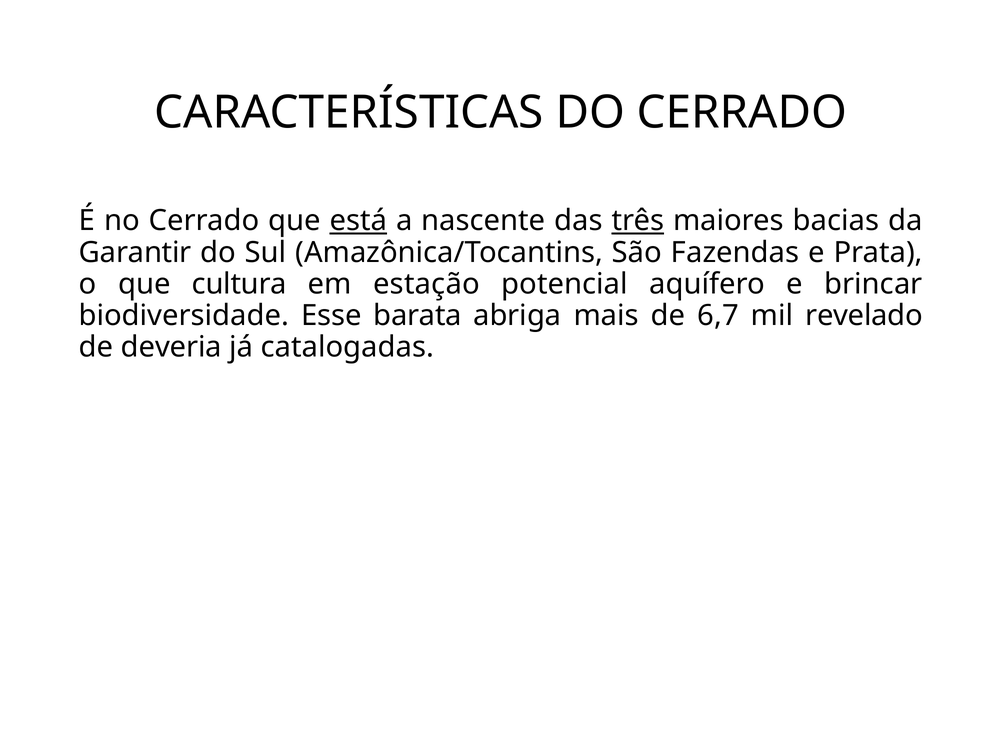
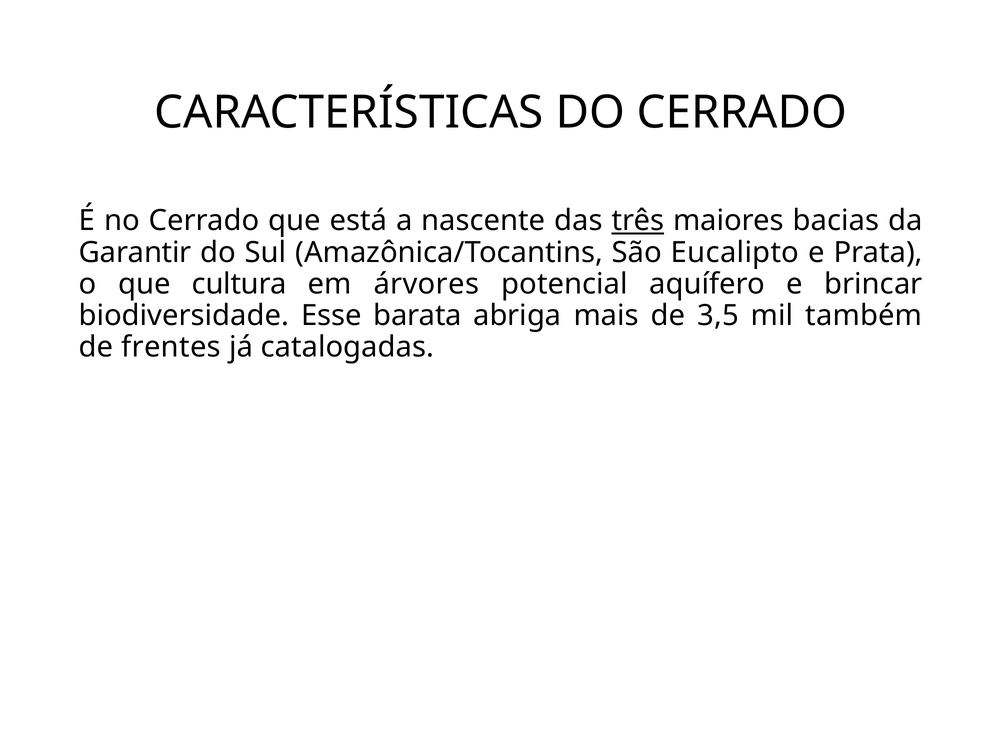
está underline: present -> none (358, 221)
Fazendas: Fazendas -> Eucalipto (735, 252)
estação: estação -> árvores (426, 284)
6,7: 6,7 -> 3,5 (718, 315)
revelado: revelado -> também (864, 315)
deveria: deveria -> frentes (171, 347)
